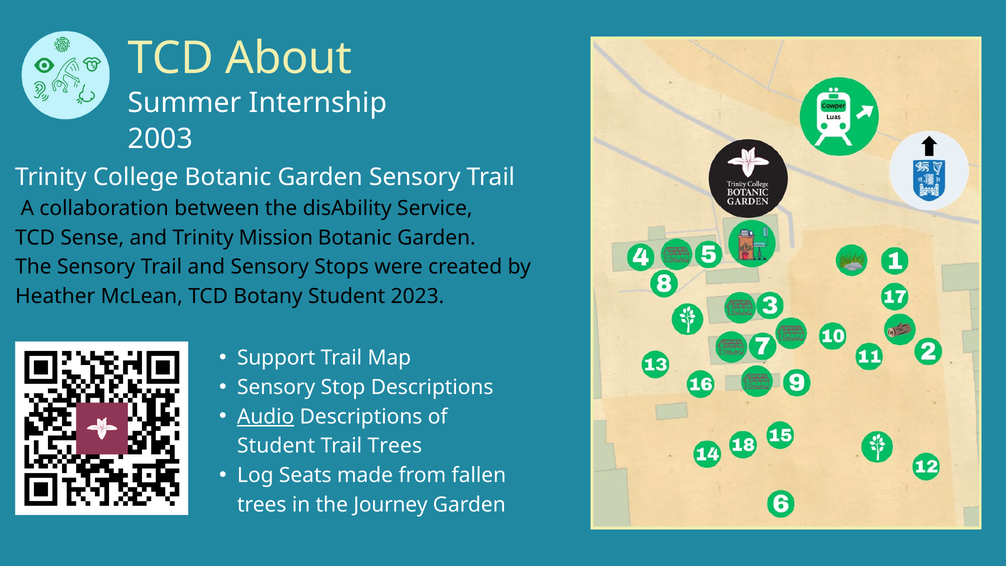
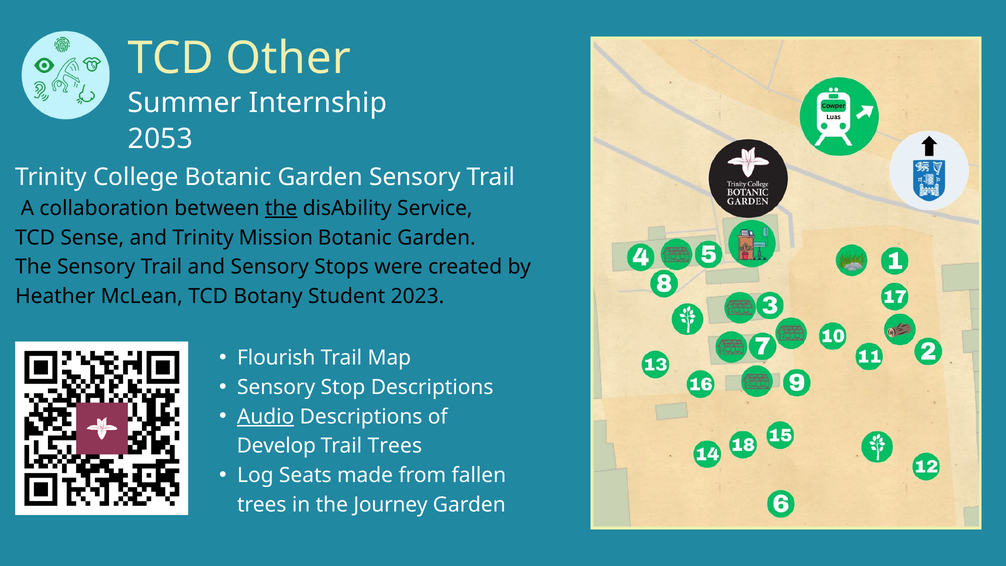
About: About -> Other (288, 58)
2003: 2003 -> 2053 (160, 139)
the underline: none -> present (281, 208)
Support: Support -> Flourish (276, 358)
Student: Student -> Develop (276, 446)
